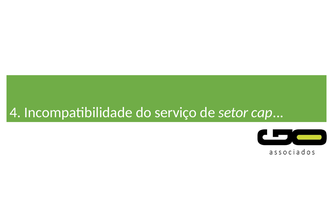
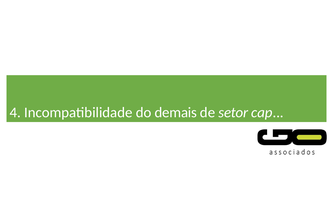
serviço: serviço -> demais (176, 112)
